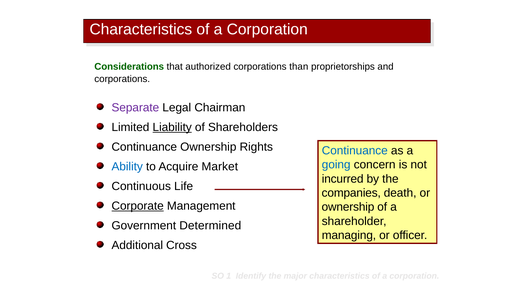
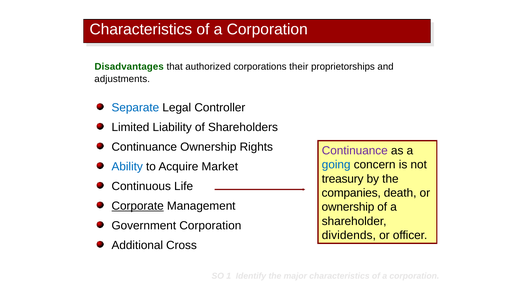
Considerations: Considerations -> Disadvantages (129, 67)
than: than -> their (299, 67)
corporations: corporations -> adjustments (122, 79)
Separate colour: purple -> blue (135, 108)
Chairman: Chairman -> Controller (220, 108)
Liability underline: present -> none (172, 127)
Continuance colour: blue -> purple (355, 151)
incurred: incurred -> treasury (343, 179)
Government Determined: Determined -> Corporation (210, 226)
managing: managing -> dividends (349, 235)
